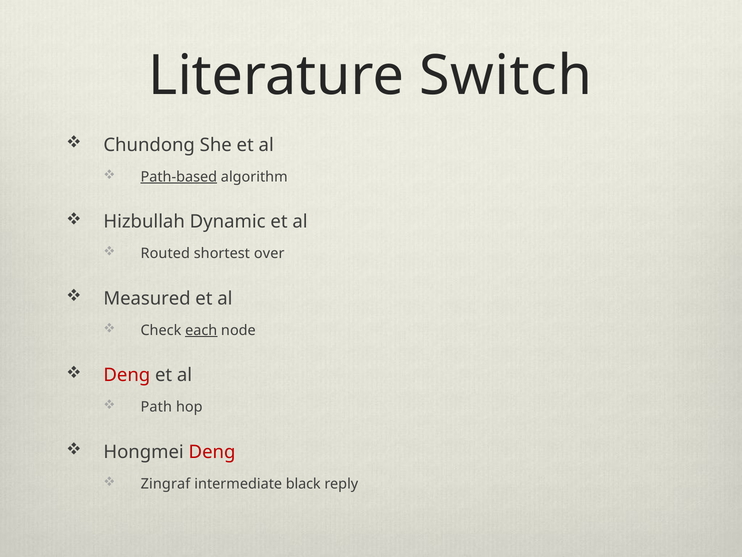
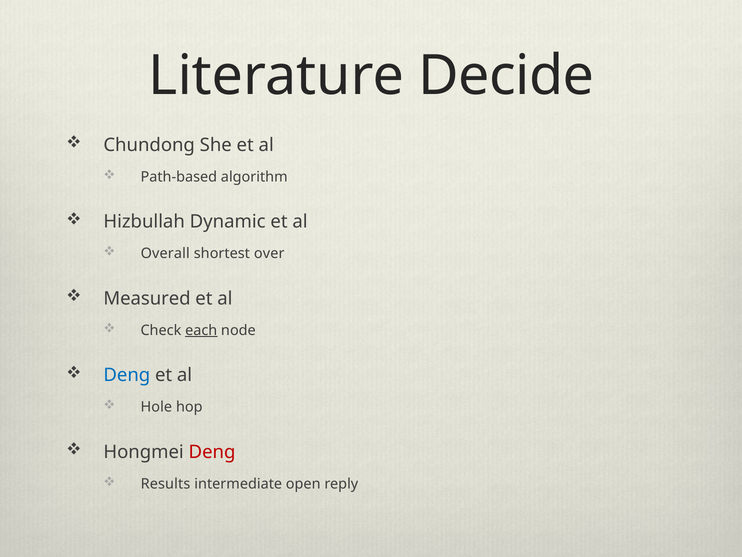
Switch: Switch -> Decide (506, 76)
Path-based underline: present -> none (179, 177)
Routed: Routed -> Overall (165, 253)
Deng colour: red -> blue (127, 375)
Path: Path -> Hole (156, 407)
Zingraf: Zingraf -> Results (165, 483)
black: black -> open (303, 483)
